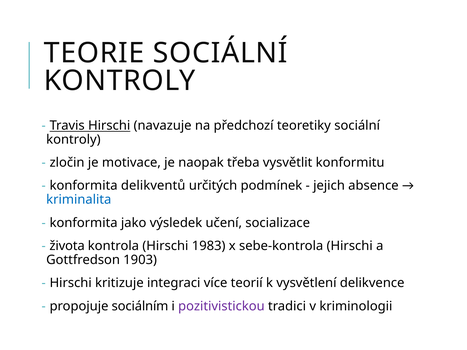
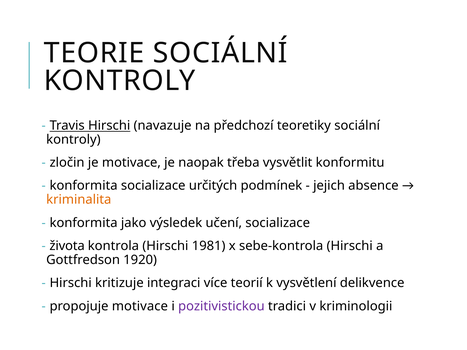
konformita delikventů: delikventů -> socializace (153, 186)
kriminalita colour: blue -> orange (79, 200)
1983: 1983 -> 1981 (209, 246)
1903: 1903 -> 1920 (140, 260)
propojuje sociálním: sociálním -> motivace (140, 306)
